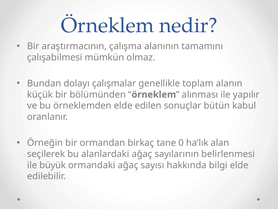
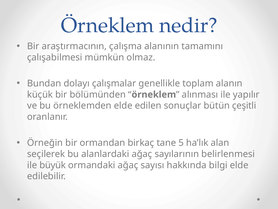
kabul: kabul -> çeşitli (244, 105)
0: 0 -> 5 (181, 143)
